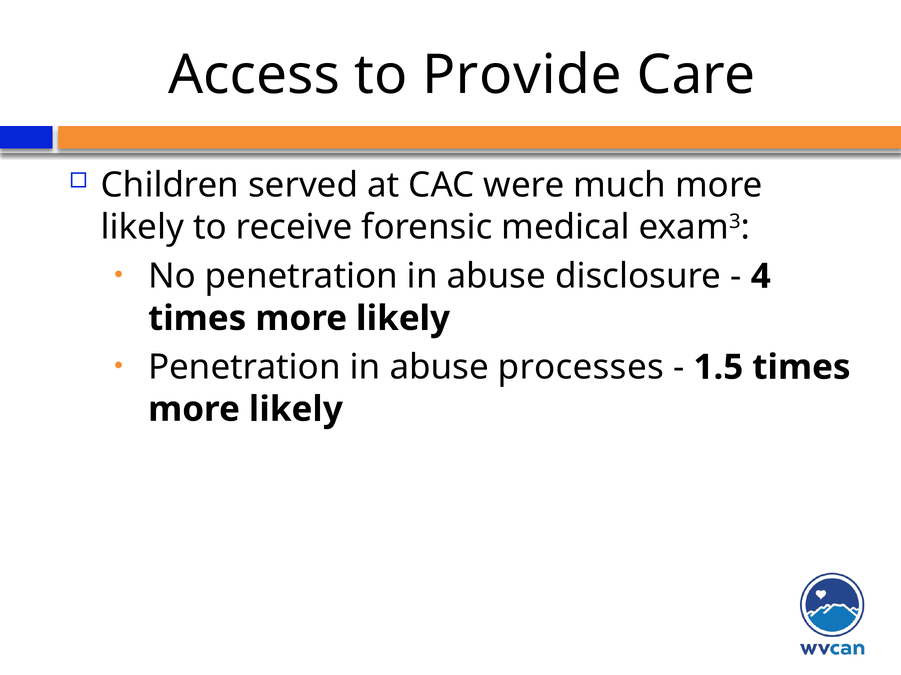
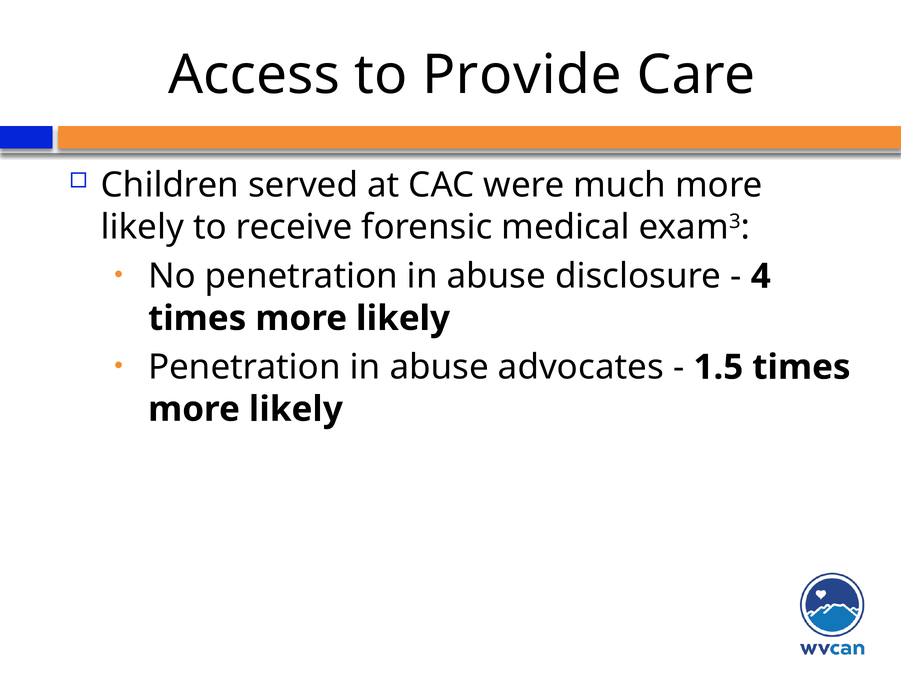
processes: processes -> advocates (581, 368)
